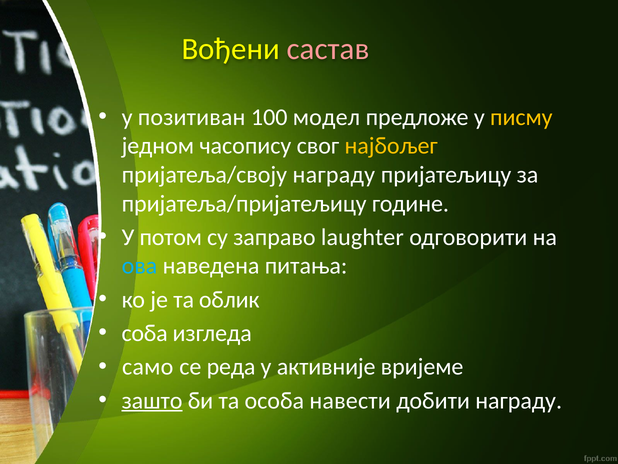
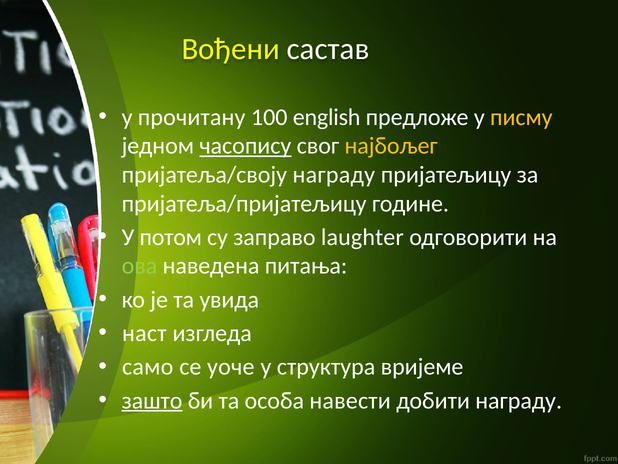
састав colour: pink -> white (328, 49)
позитиван: позитиван -> прочитану (192, 117)
модел: модел -> english (327, 117)
часопису underline: none -> present (245, 146)
ова colour: light blue -> light green (139, 266)
облик: облик -> увида (229, 299)
соба: соба -> наст (144, 333)
реда: реда -> уоче (231, 367)
активније: активније -> структура (326, 367)
